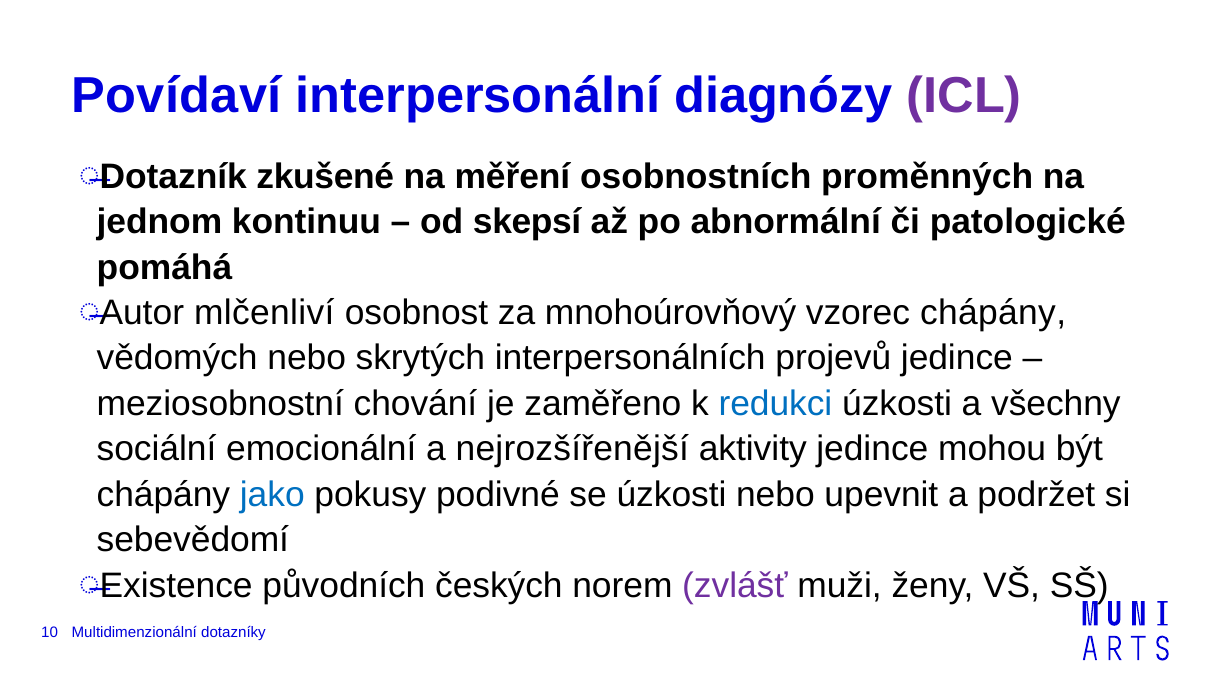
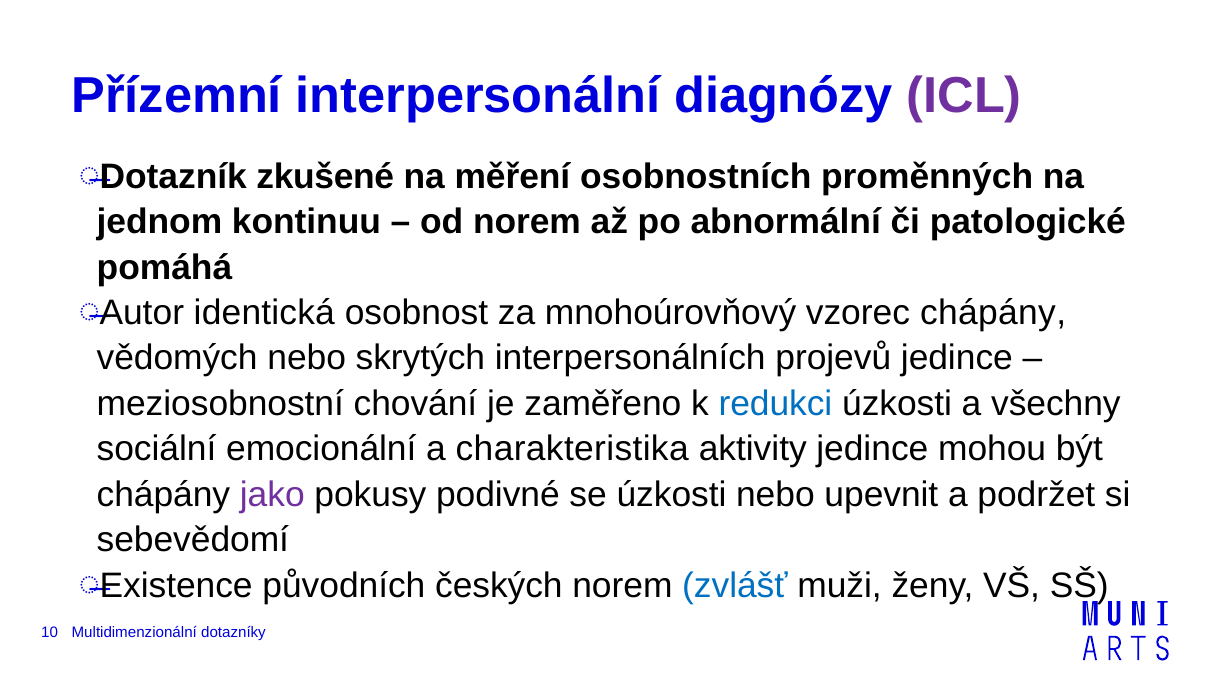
Povídaví: Povídaví -> Přízemní (177, 95)
od skepsí: skepsí -> norem (527, 222)
mlčenliví: mlčenliví -> identická (264, 313)
nejrozšířenější: nejrozšířenější -> charakteristika (572, 449)
jako colour: blue -> purple (272, 495)
zvlášť colour: purple -> blue (735, 586)
